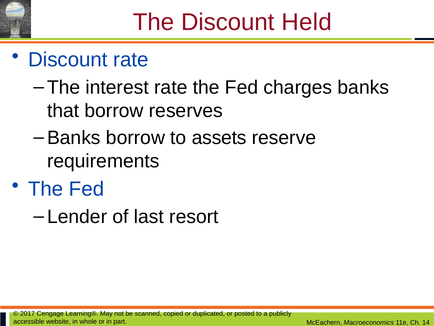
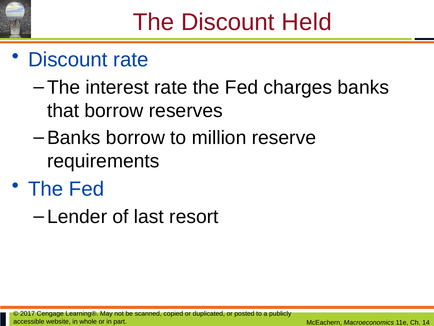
assets: assets -> million (219, 138)
